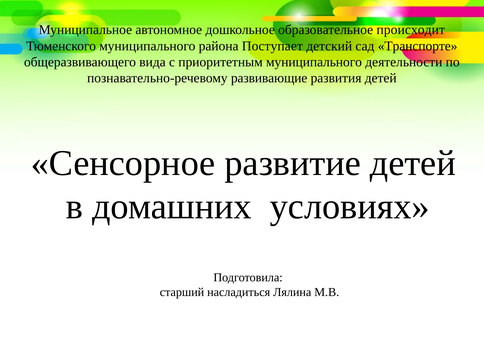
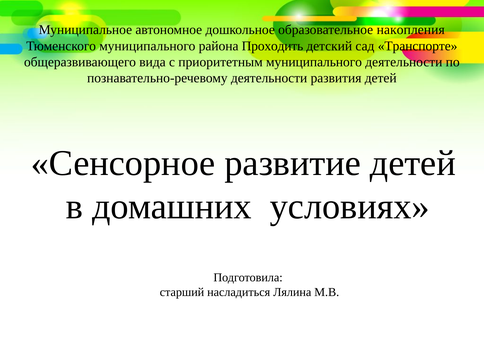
происходит: происходит -> накопления (411, 30)
Поступает: Поступает -> Проходить (272, 46)
познавательно-речевому развивающие: развивающие -> деятельности (269, 78)
